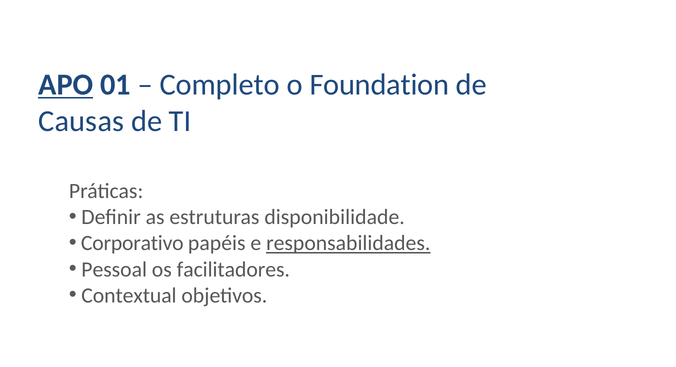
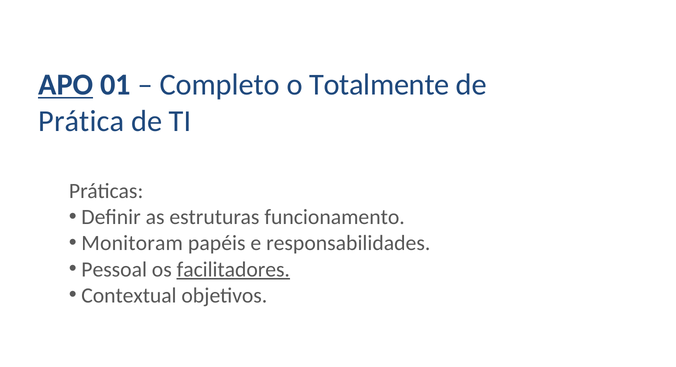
Foundation: Foundation -> Totalmente (379, 84)
Causas: Causas -> Prática (81, 121)
disponibilidade: disponibilidade -> funcionamento (335, 217)
Corporativo: Corporativo -> Monitoram (132, 243)
responsabilidades underline: present -> none (348, 243)
facilitadores underline: none -> present (233, 269)
